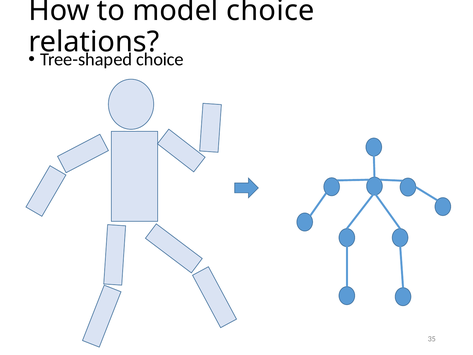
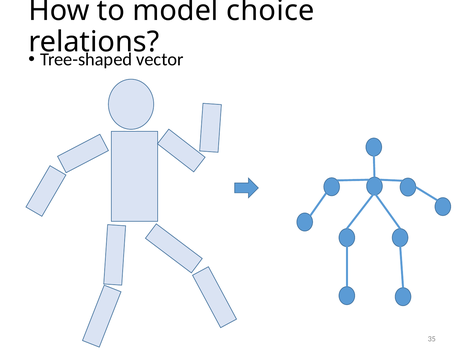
choice: choice -> vector (160, 59)
